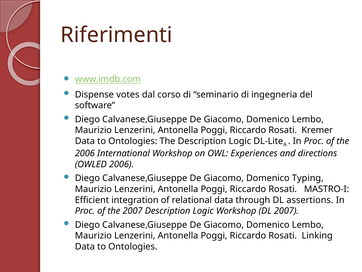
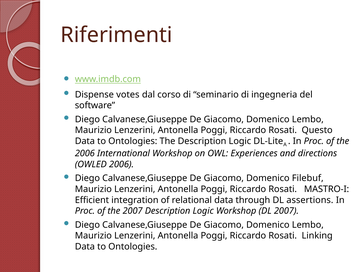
Kremer: Kremer -> Questo (317, 130)
Typing: Typing -> Filebuf (308, 178)
